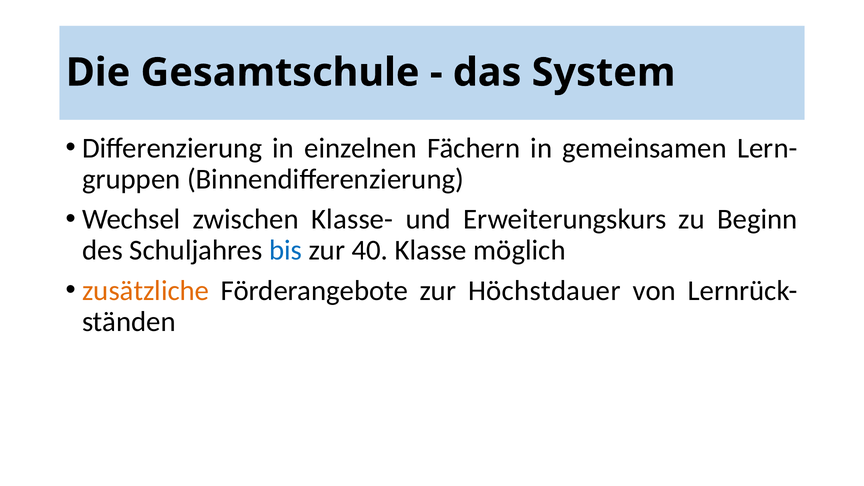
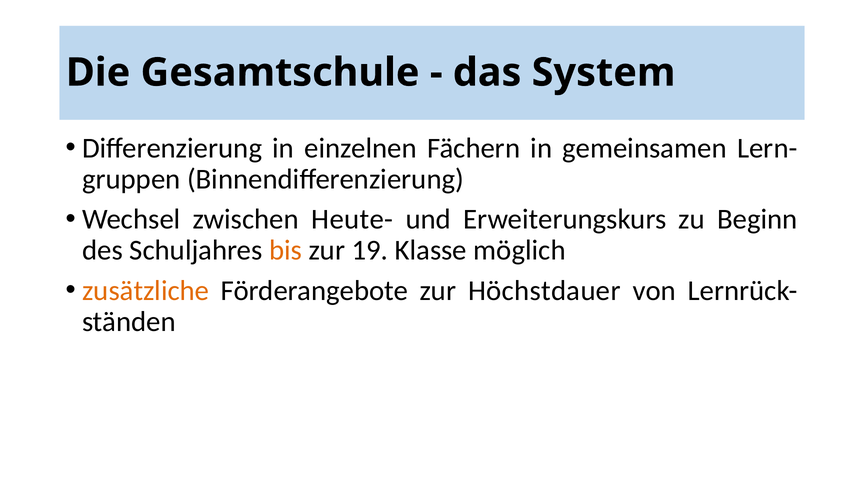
Klasse-: Klasse- -> Heute- (352, 219)
bis colour: blue -> orange (286, 250)
40: 40 -> 19 (370, 250)
